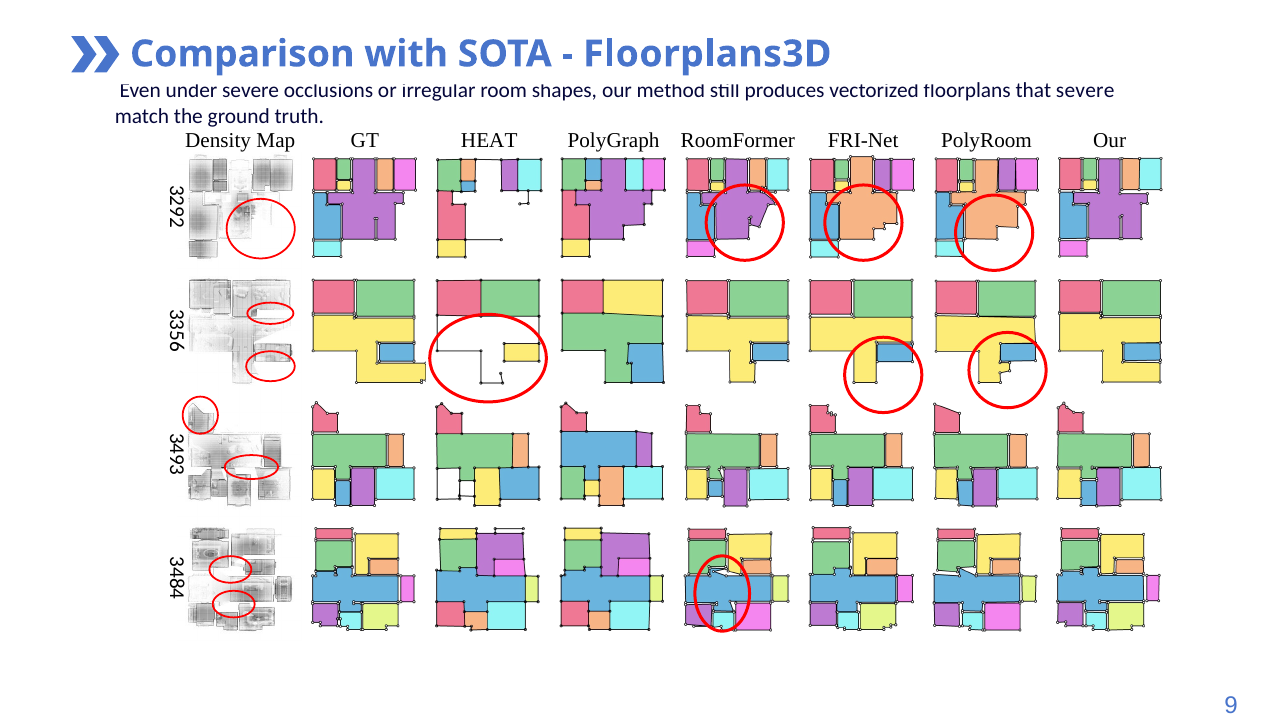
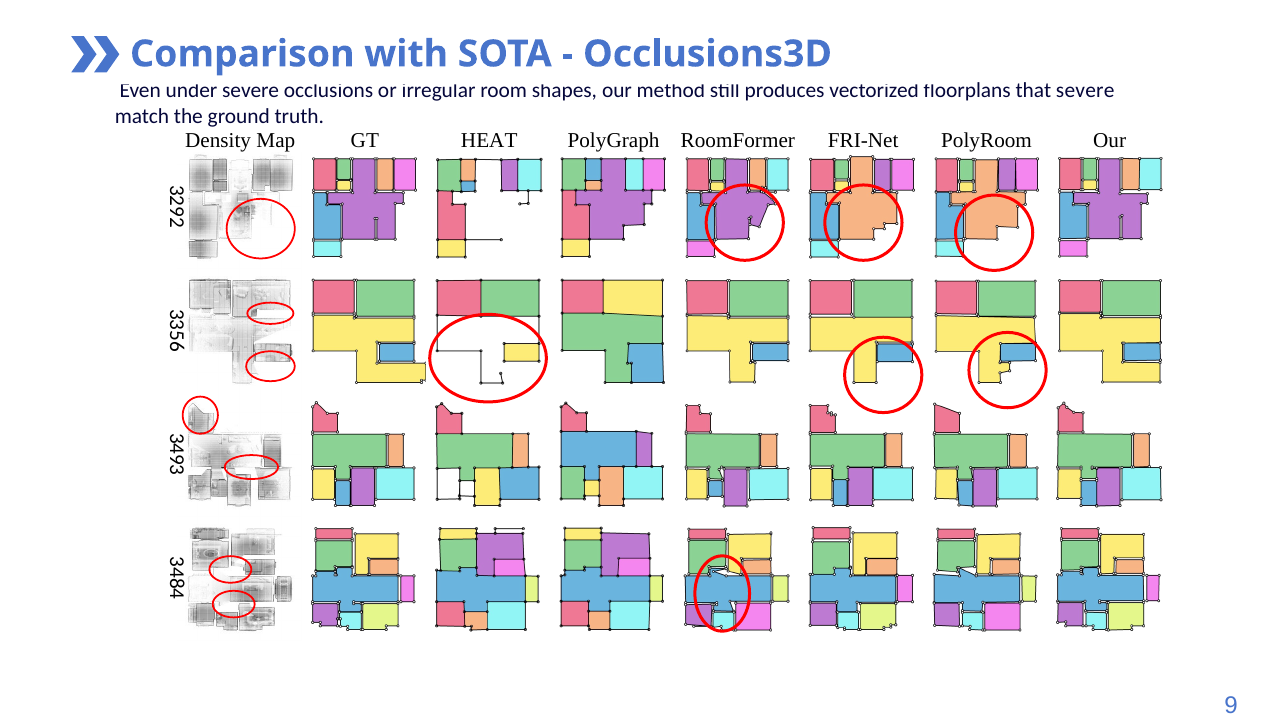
Floorplans3D: Floorplans3D -> Occlusions3D (707, 54)
